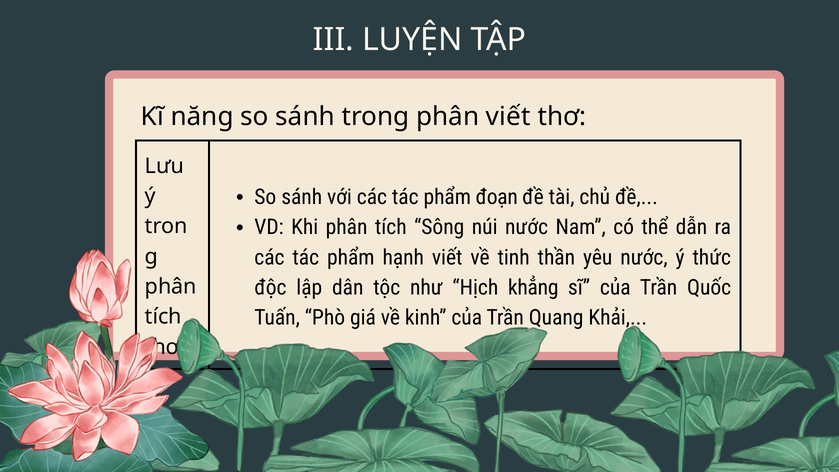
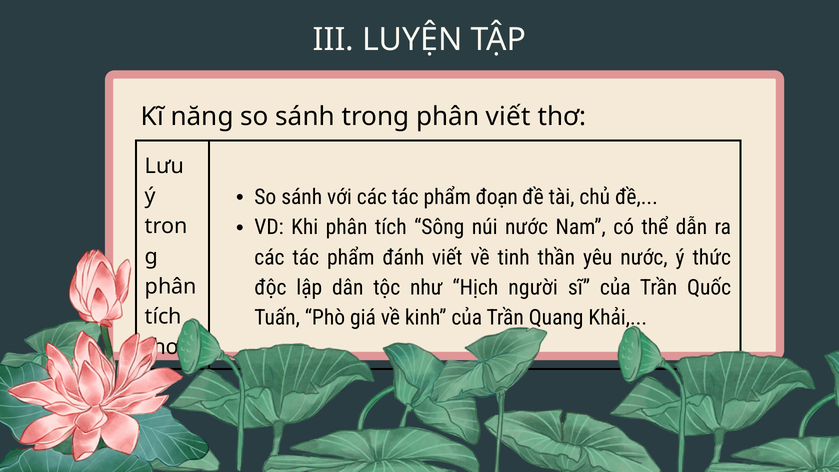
hạnh: hạnh -> đánh (403, 257)
khẳng: khẳng -> người (533, 288)
